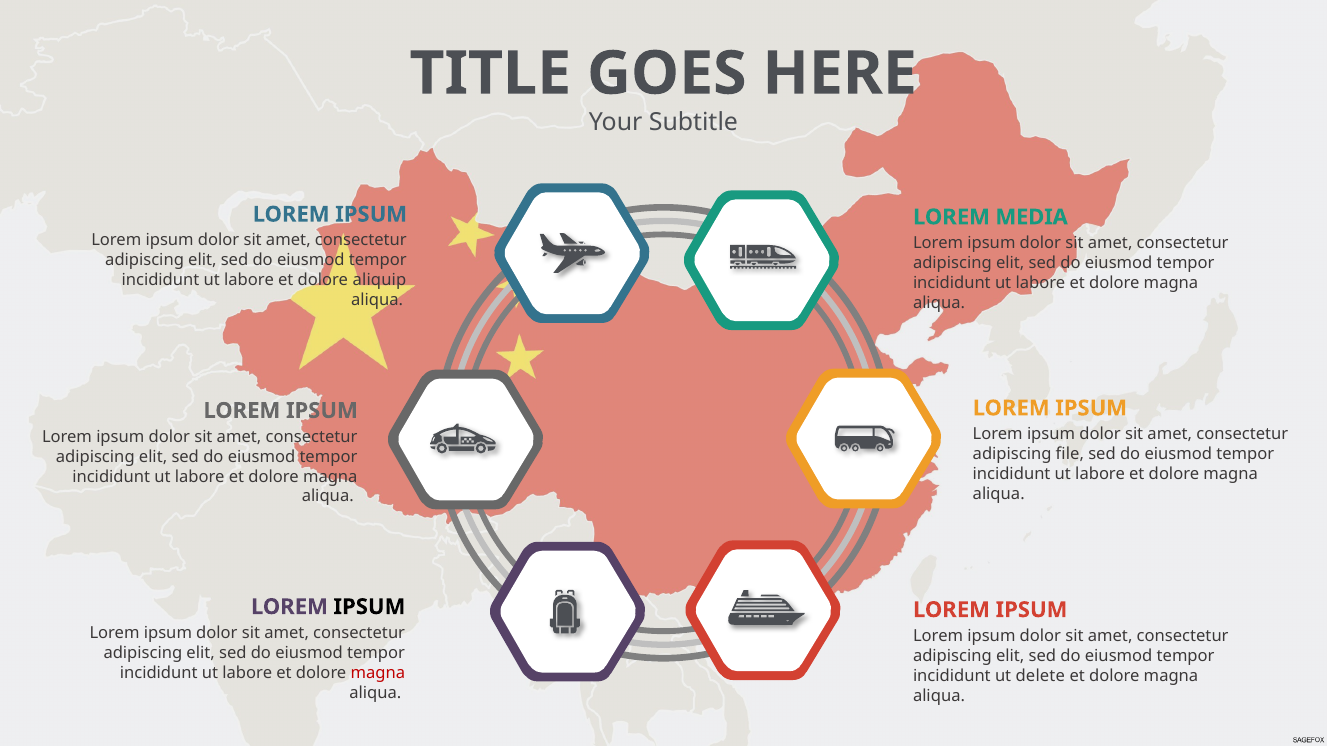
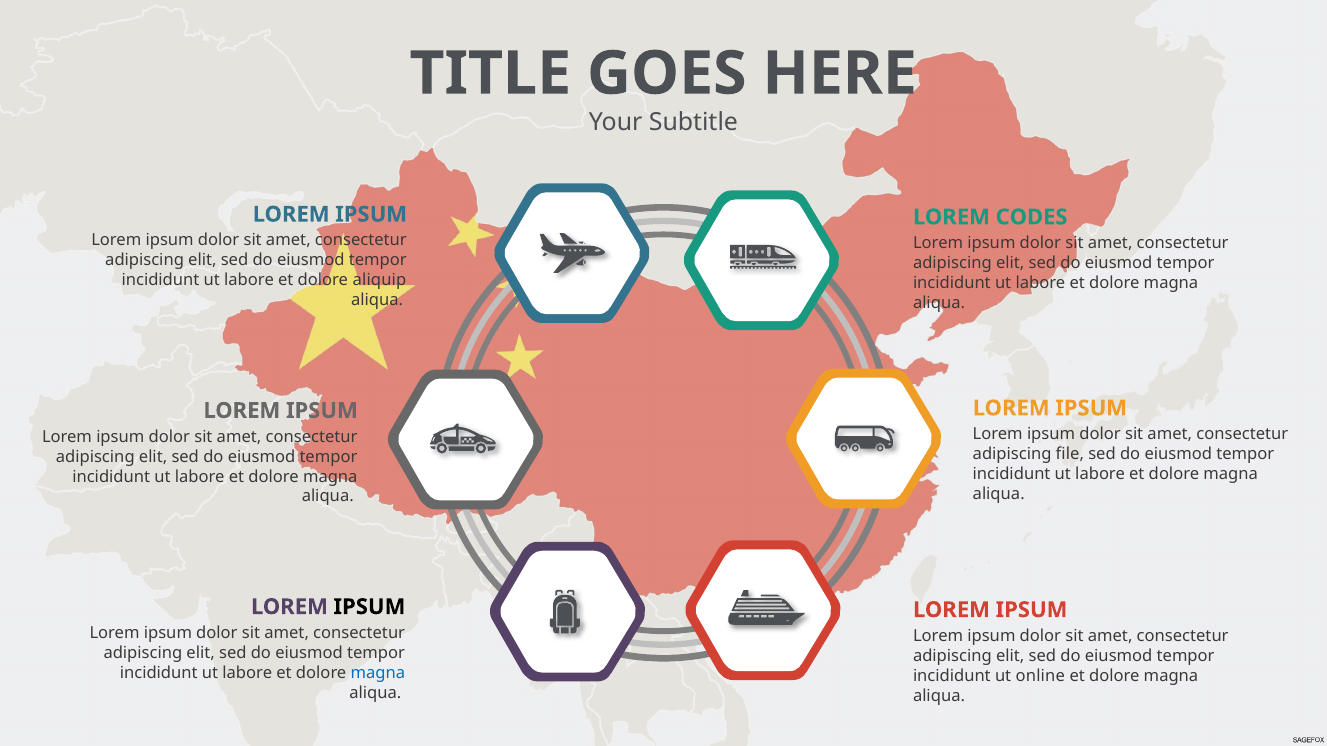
MEDIA: MEDIA -> CODES (1032, 217)
magna colour: red -> blue (378, 673)
delete: delete -> online (1040, 676)
